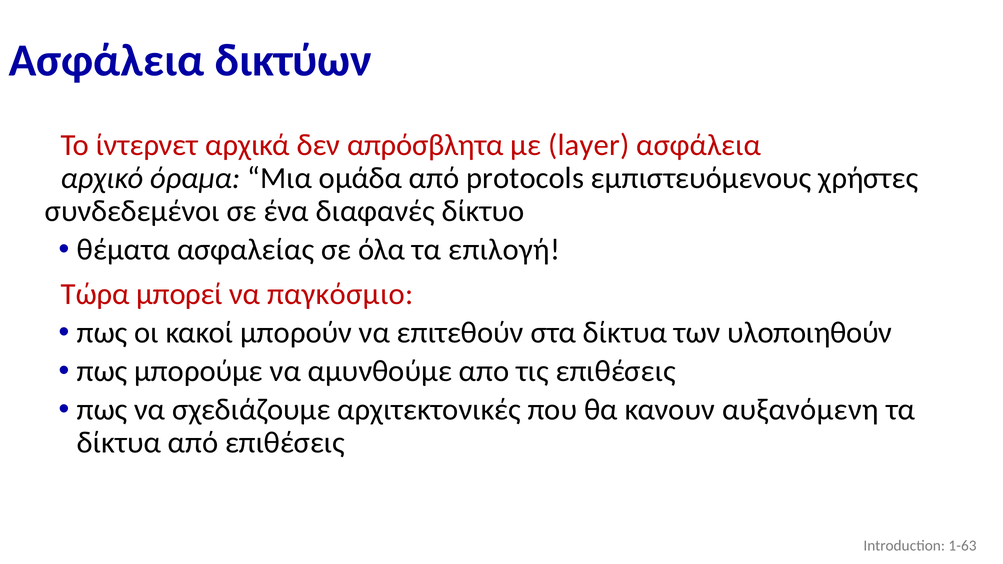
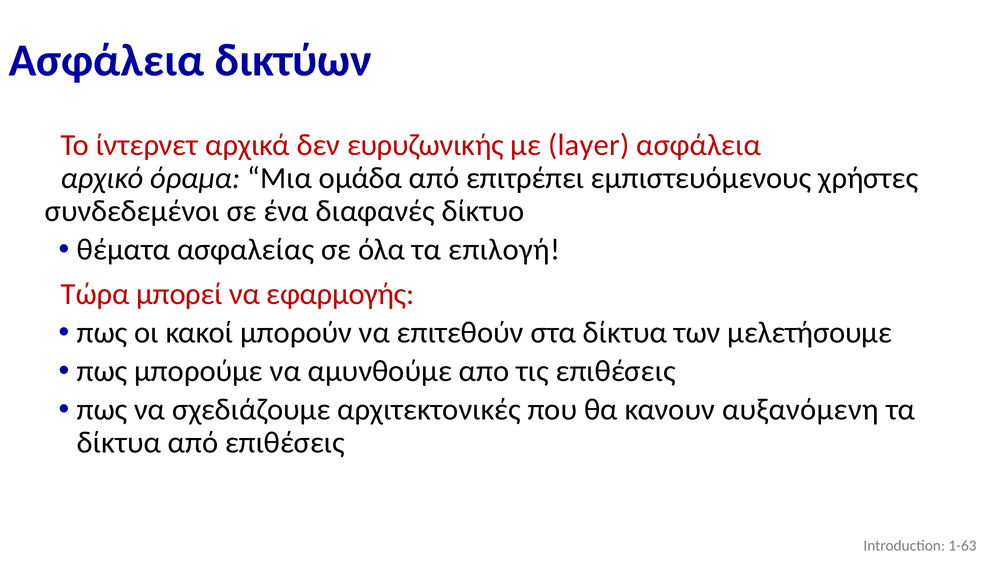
απρόσβλητα: απρόσβλητα -> ευρυζωνικής (425, 145)
protocols: protocols -> επιτρέπει (525, 178)
παγκόσμιο: παγκόσμιο -> εφαρμογής (340, 294)
υλοποιηθούν: υλοποιηθούν -> μελετήσουμε (810, 333)
